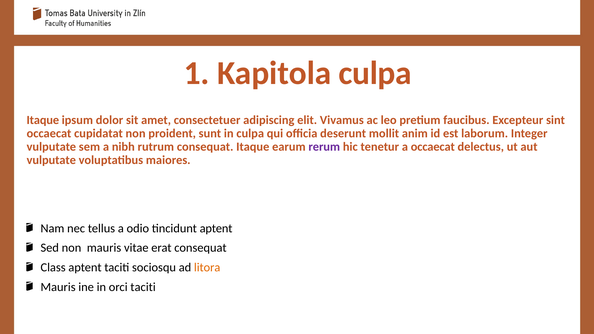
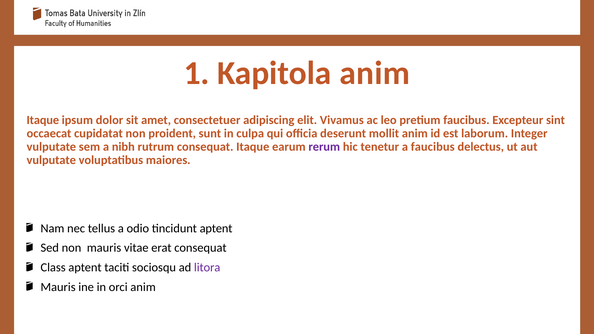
Kapitola culpa: culpa -> anim (375, 73)
a occaecat: occaecat -> faucibus (433, 147)
litora colour: orange -> purple (207, 268)
orci taciti: taciti -> anim (143, 287)
